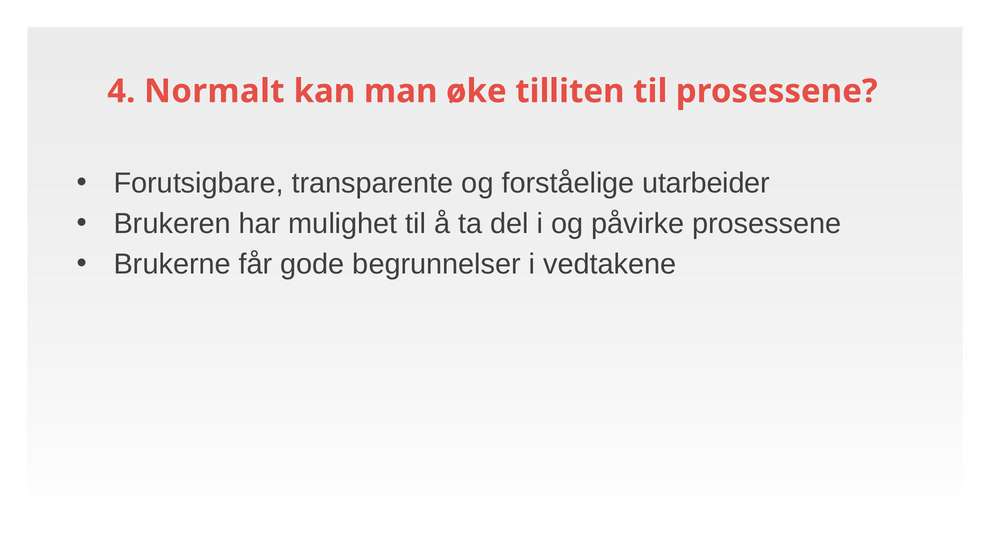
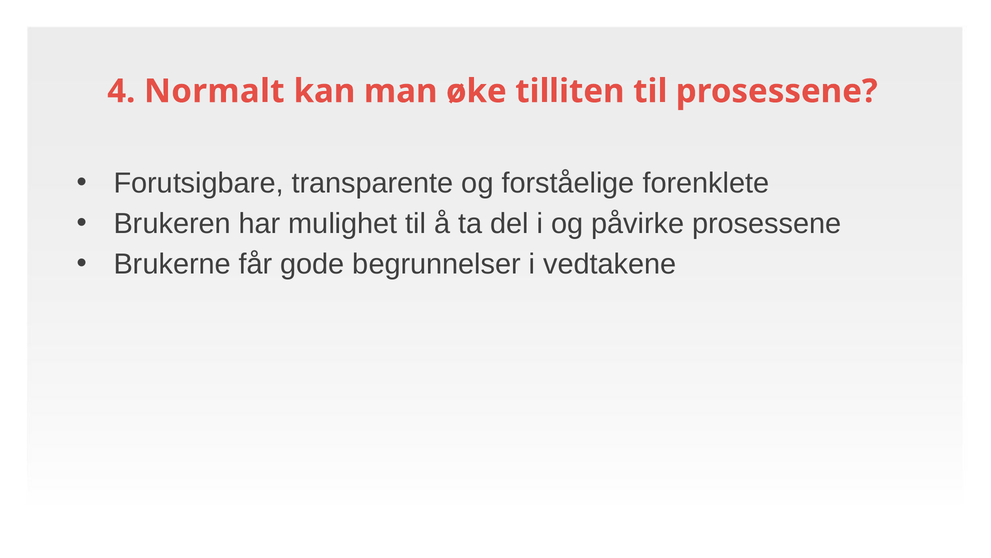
utarbeider: utarbeider -> forenklete (706, 183)
